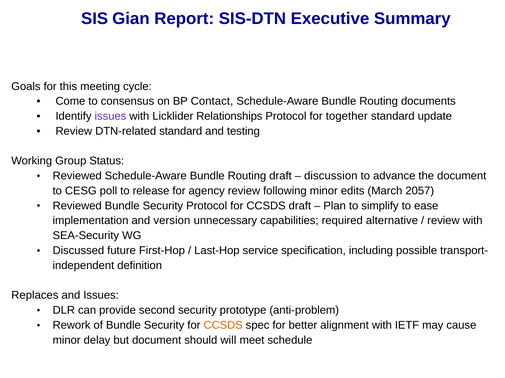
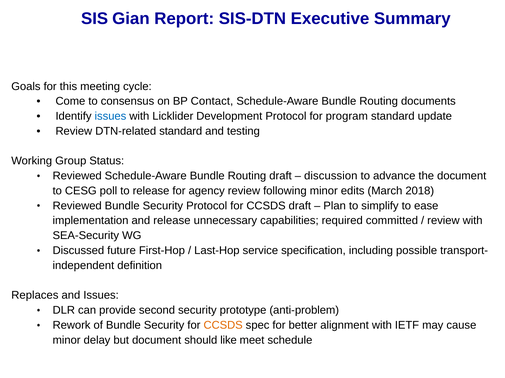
issues colour: purple -> blue (110, 116)
Relationships: Relationships -> Development (229, 116)
together: together -> program (347, 116)
2057: 2057 -> 2018 (420, 191)
and version: version -> release (172, 221)
alternative: alternative -> committed (392, 221)
will: will -> like (229, 341)
